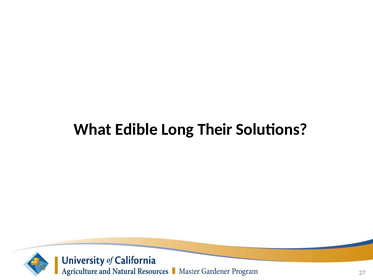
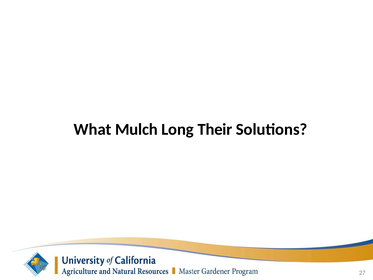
Edible: Edible -> Mulch (136, 129)
